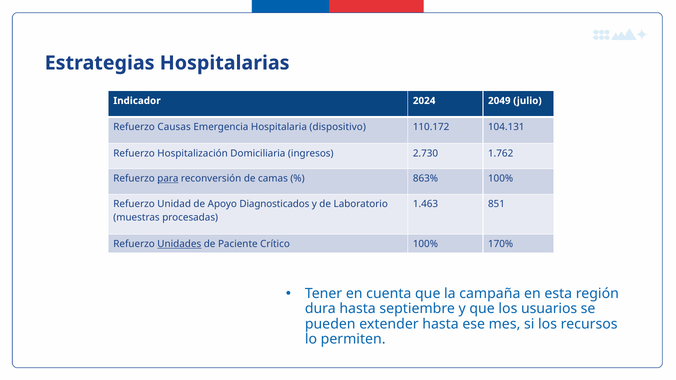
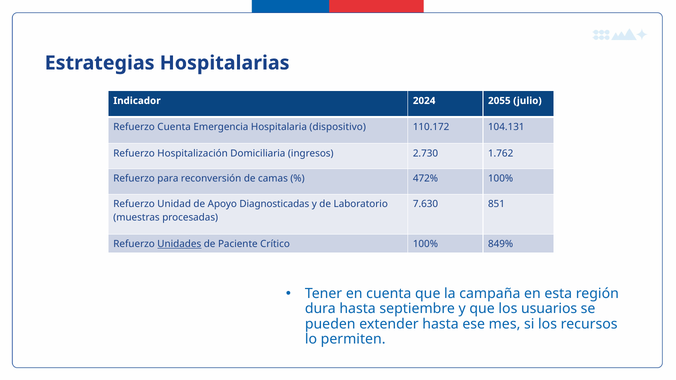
2049: 2049 -> 2055 (499, 101)
Refuerzo Causas: Causas -> Cuenta (174, 127)
para underline: present -> none (168, 179)
863%: 863% -> 472% (425, 179)
Diagnosticados: Diagnosticados -> Diagnosticadas (274, 204)
1.463: 1.463 -> 7.630 (425, 204)
170%: 170% -> 849% (501, 244)
